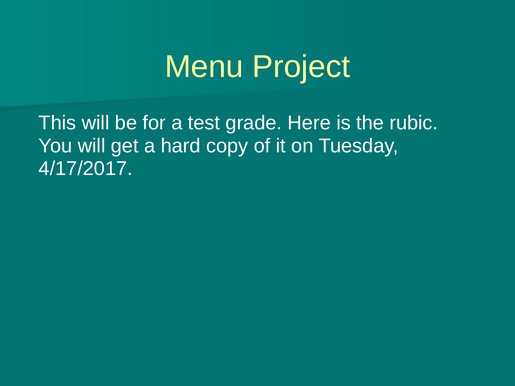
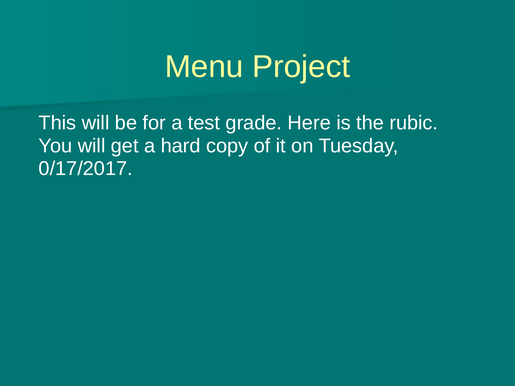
4/17/2017: 4/17/2017 -> 0/17/2017 (86, 169)
